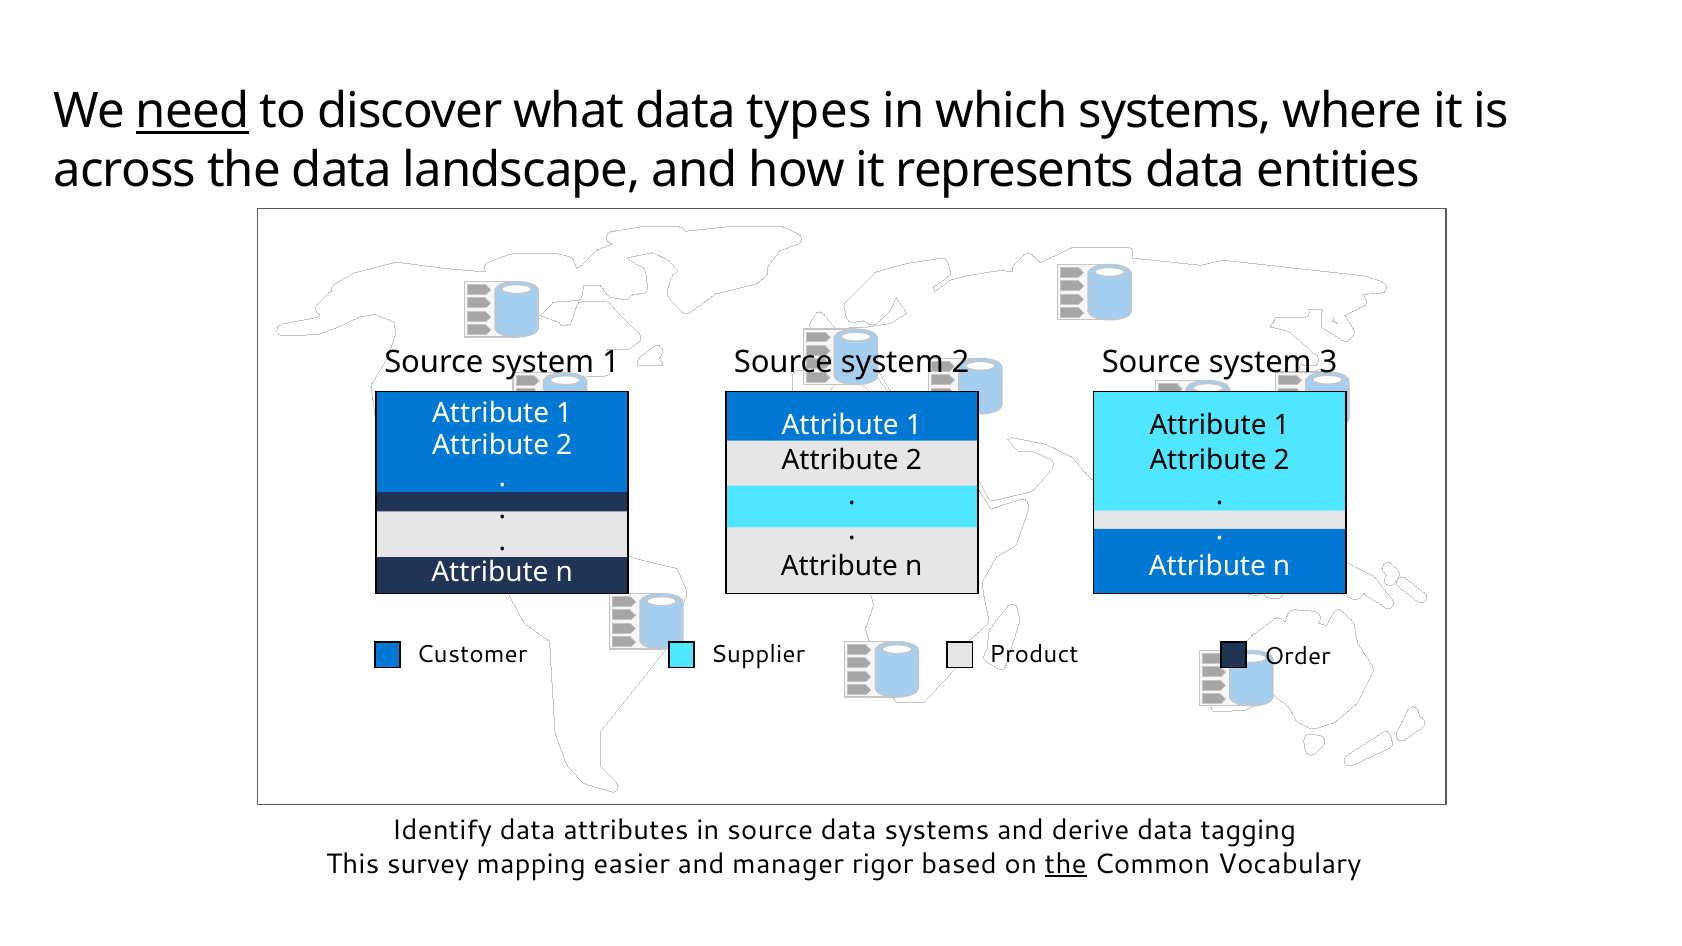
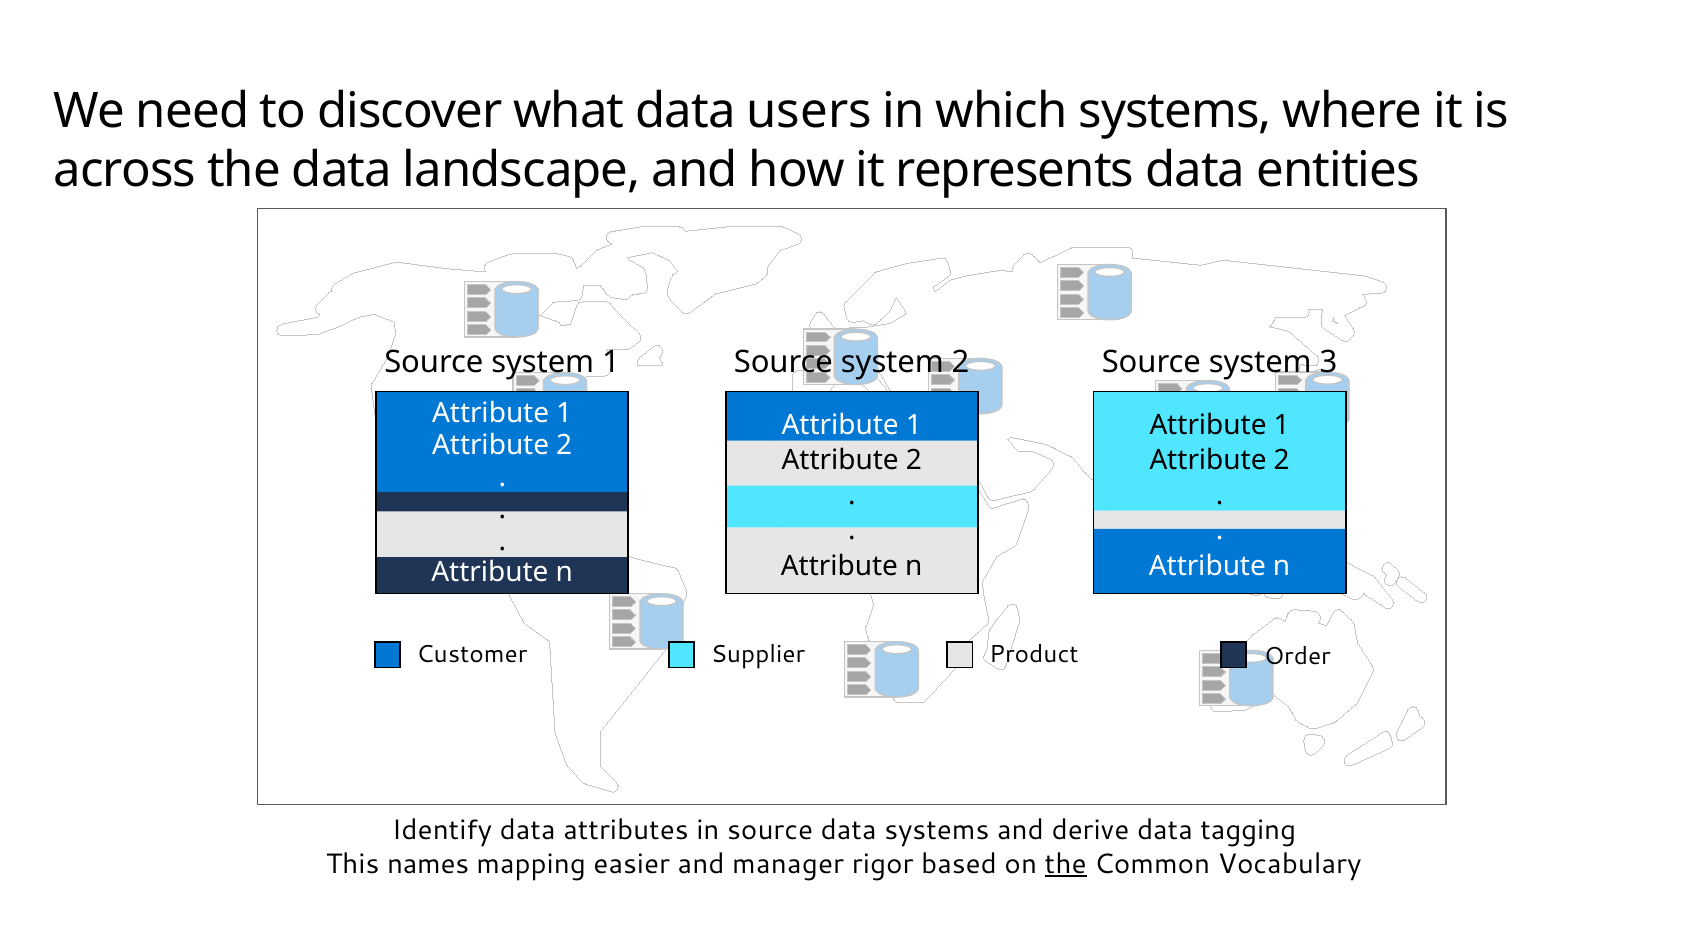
need underline: present -> none (193, 111)
types: types -> users (809, 111)
survey: survey -> names (428, 864)
